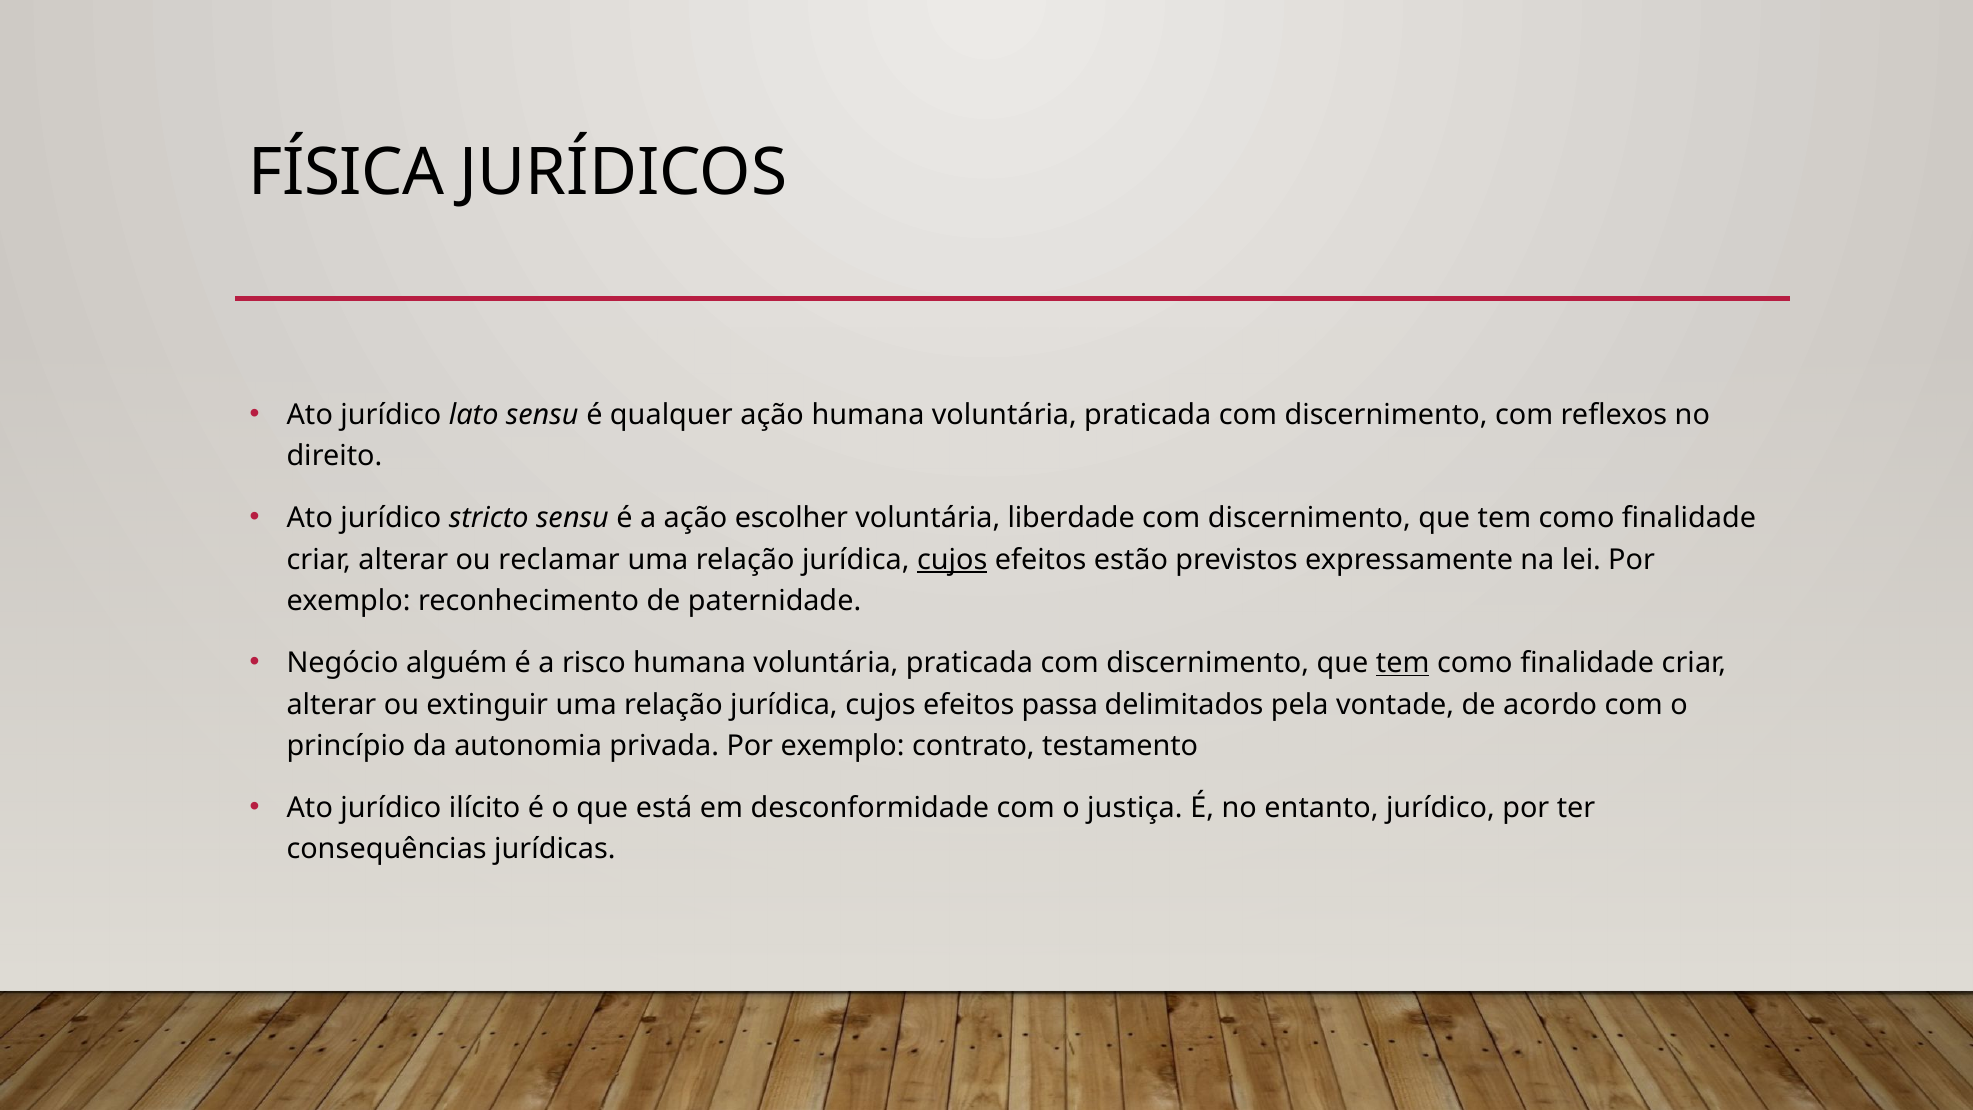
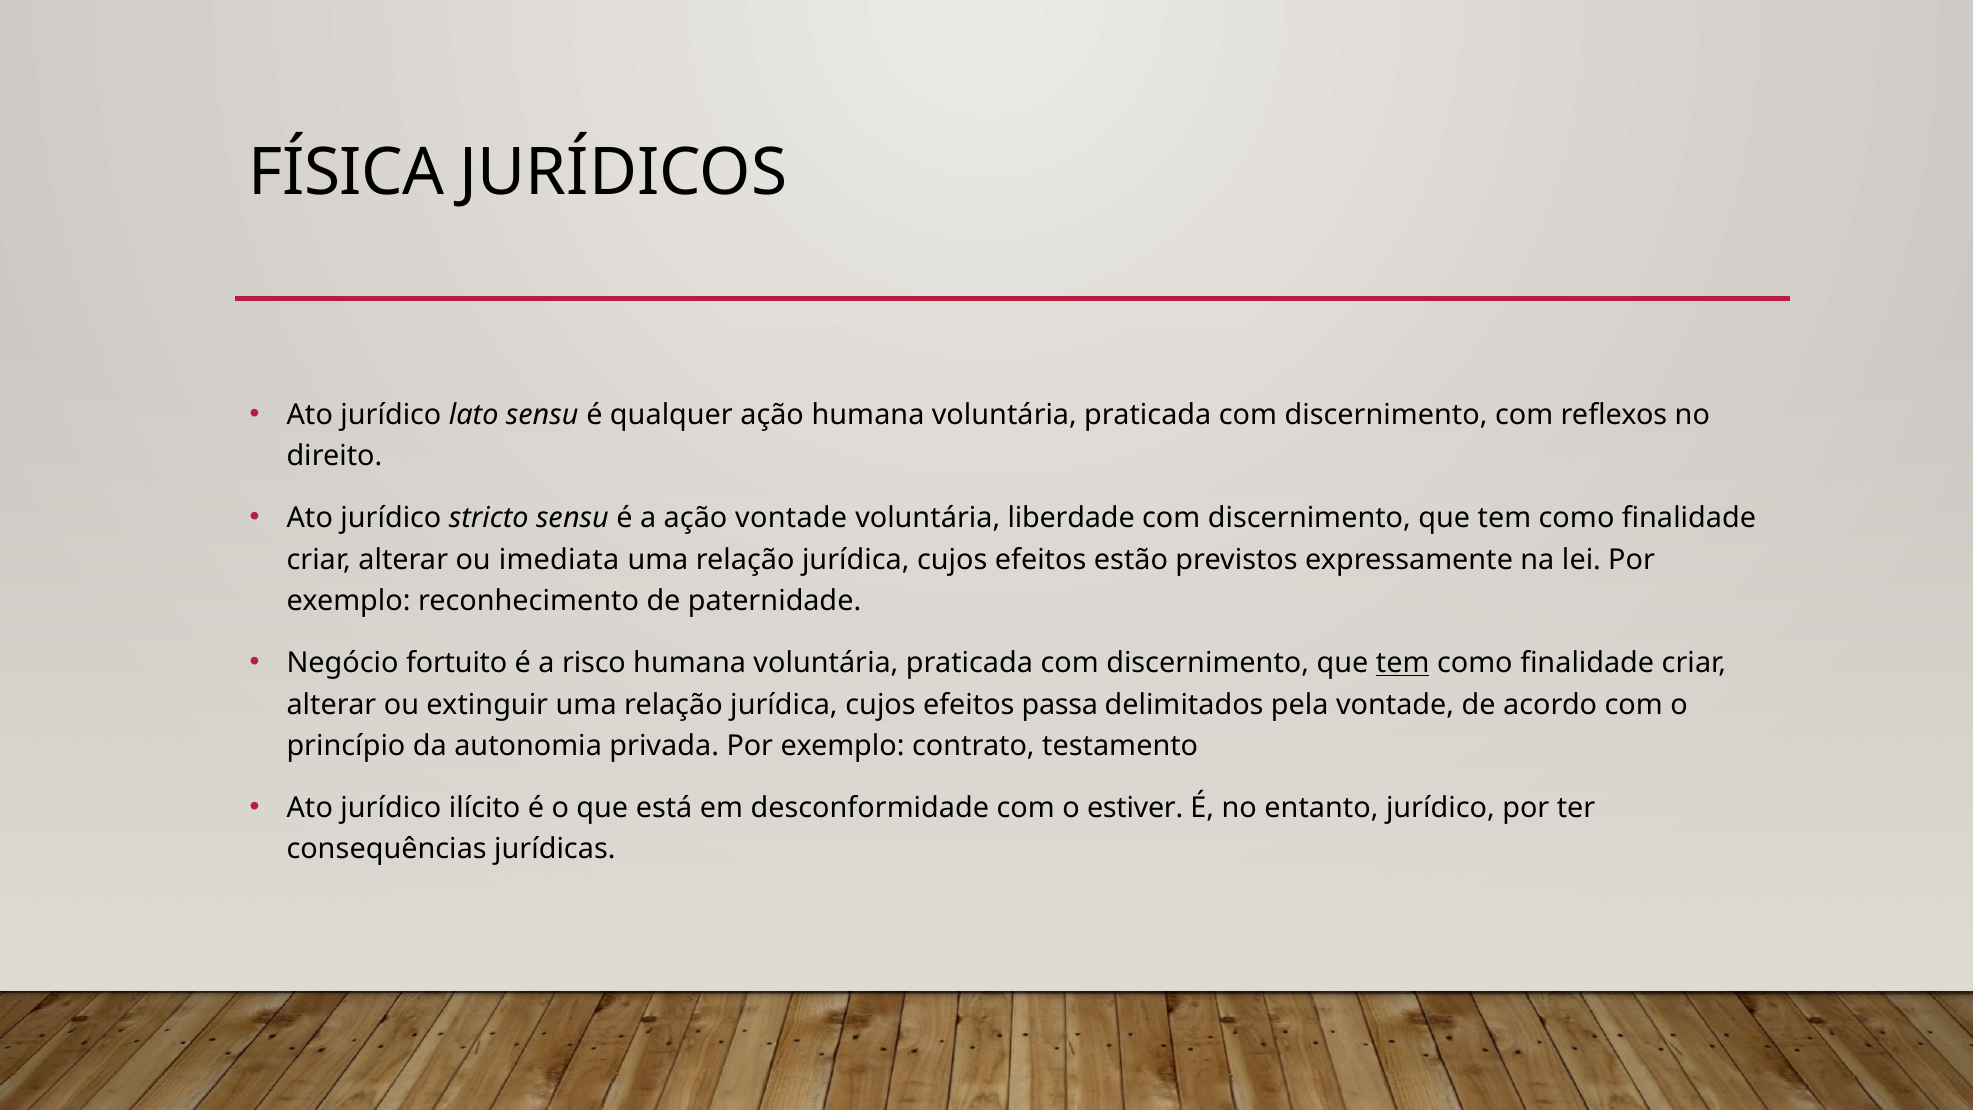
ação escolher: escolher -> vontade (791, 518)
reclamar: reclamar -> imediata (559, 560)
cujos underline: present -> none (952, 560)
alguém: alguém -> fortuito (457, 663)
justiça: justiça -> estiver (1135, 808)
